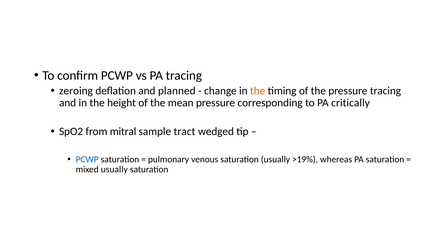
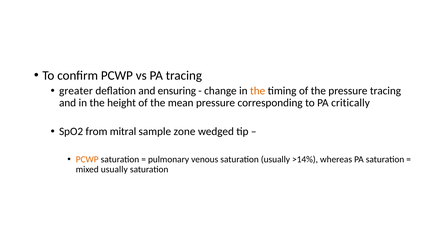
zeroing: zeroing -> greater (76, 91)
planned: planned -> ensuring (177, 91)
tract: tract -> zone (185, 132)
PCWP colour: blue -> orange (87, 159)
>19%: >19% -> >14% (305, 159)
